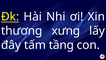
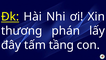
xưng: xưng -> phán (66, 31)
